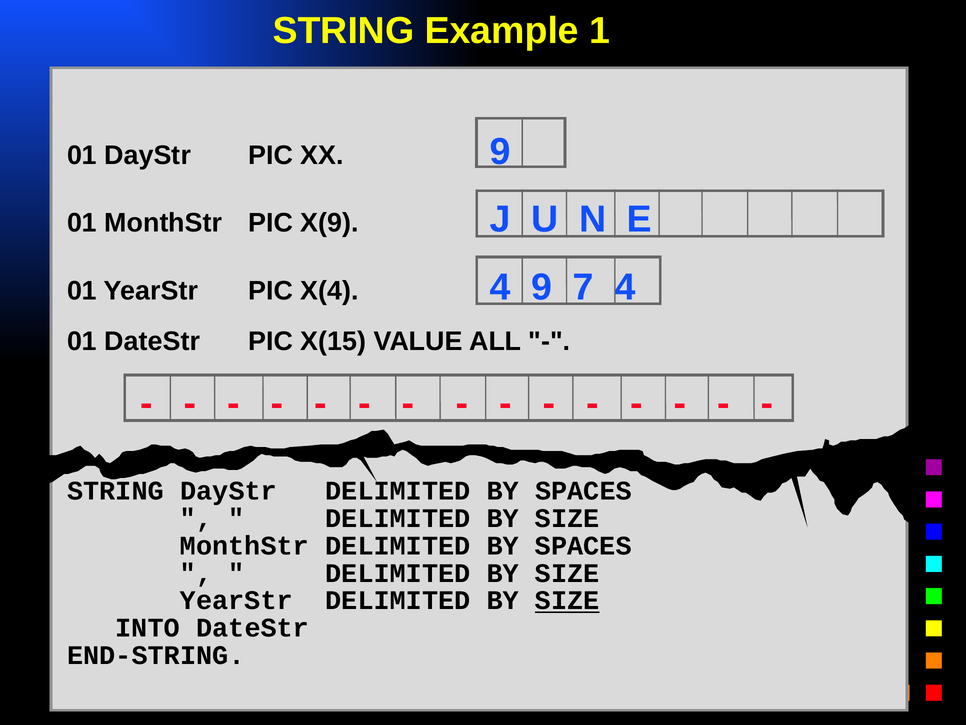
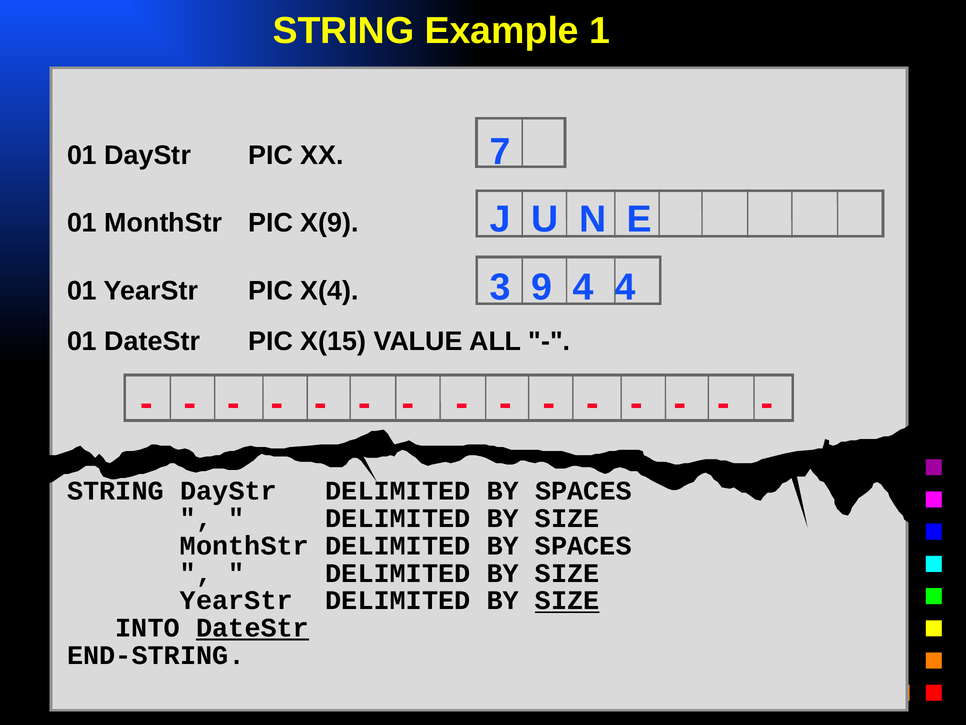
9: 9 -> 7 (500, 152)
4: 4 -> 3 (500, 287)
9 7: 7 -> 4 (583, 287)
DateStr underline: none -> present (253, 628)
